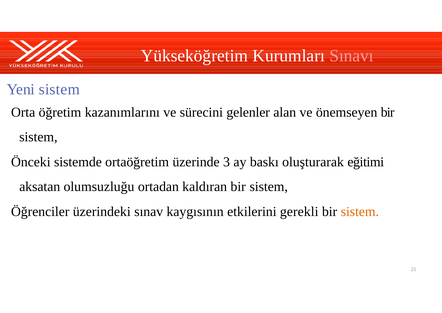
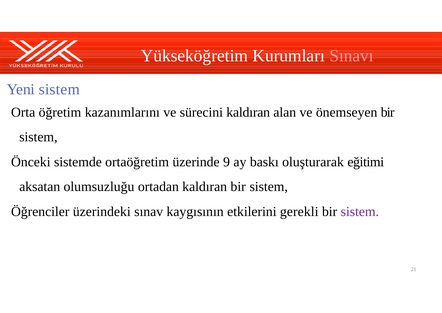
sürecini gelenler: gelenler -> kaldıran (248, 112)
3: 3 -> 9 (227, 162)
sistem colour: orange -> purple (360, 211)
